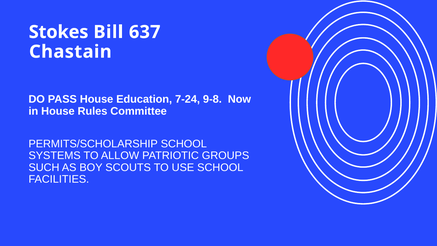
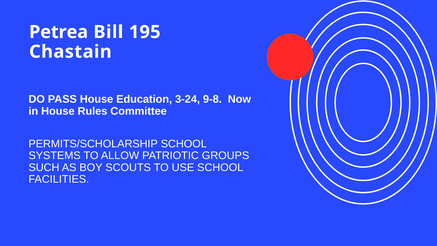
Stokes: Stokes -> Petrea (59, 32)
637: 637 -> 195 (145, 32)
7-24: 7-24 -> 3-24 (188, 99)
